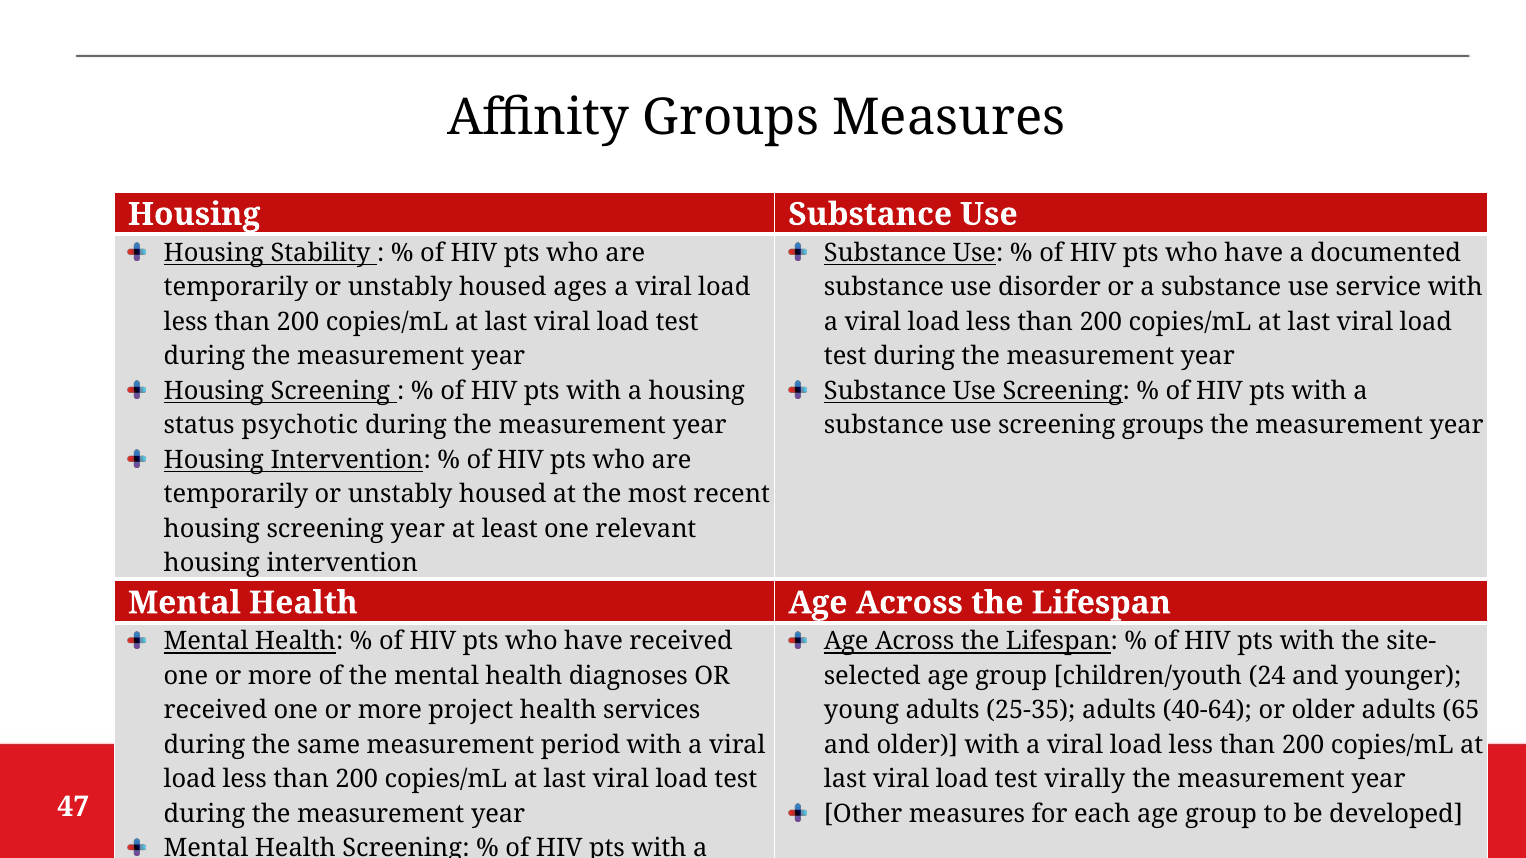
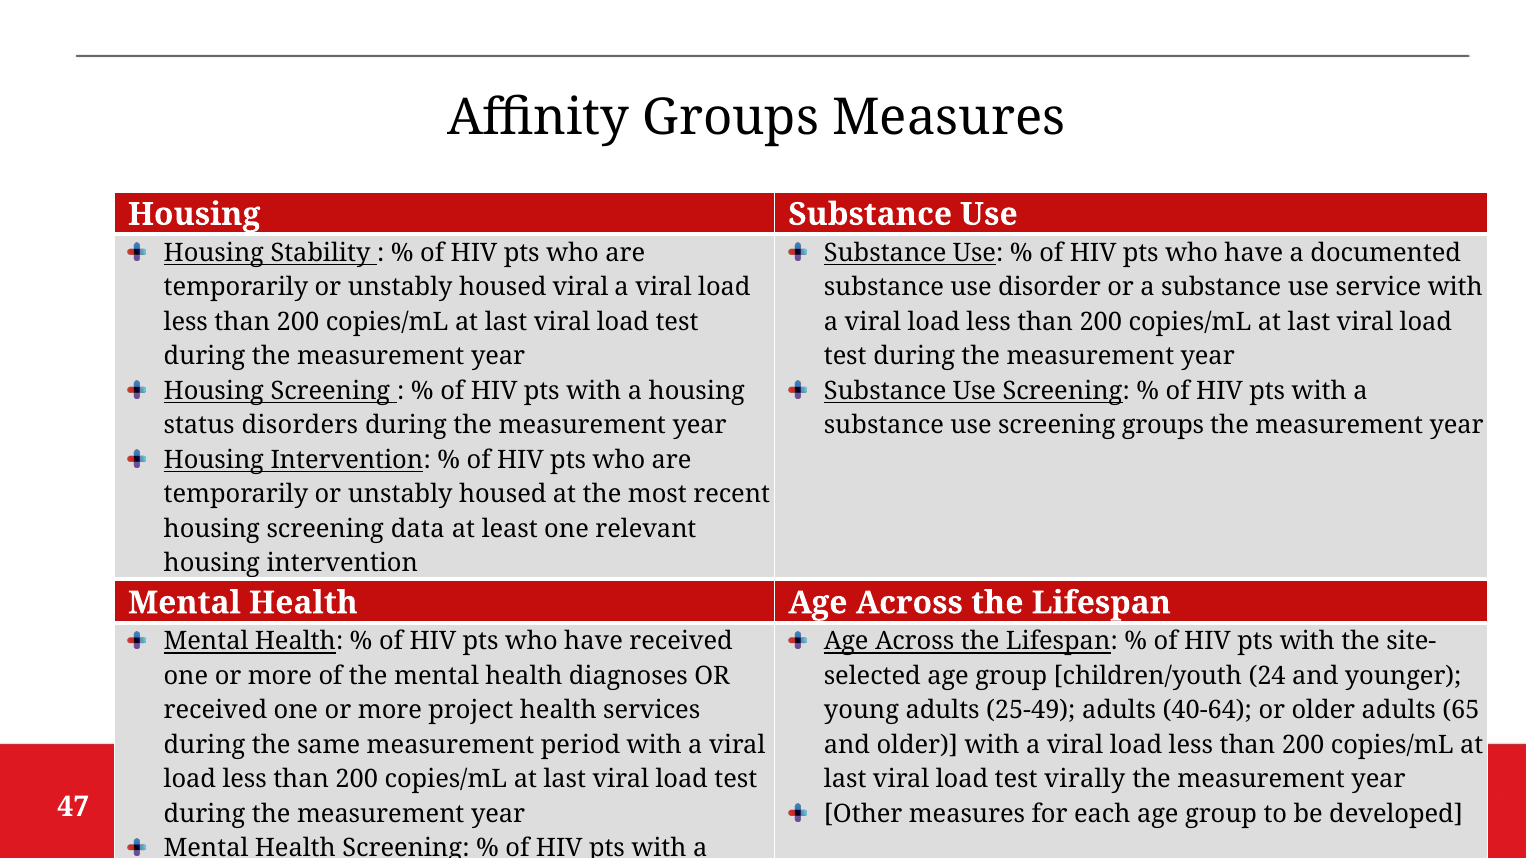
housed ages: ages -> viral (581, 287)
psychotic: psychotic -> disorders (300, 426)
screening year: year -> data (418, 529)
25-35: 25-35 -> 25-49 (1031, 711)
